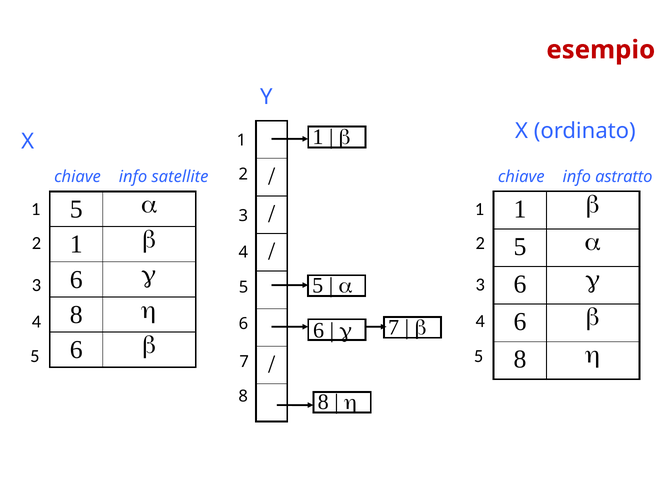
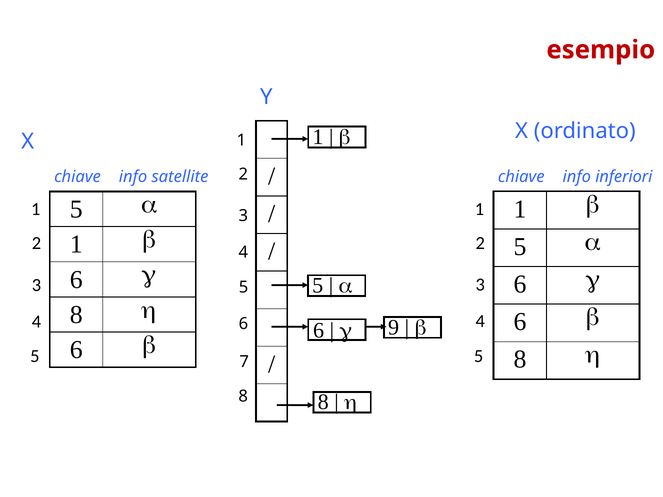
astratto: astratto -> inferiori (624, 177)
7: 7 -> 9 (394, 327)
